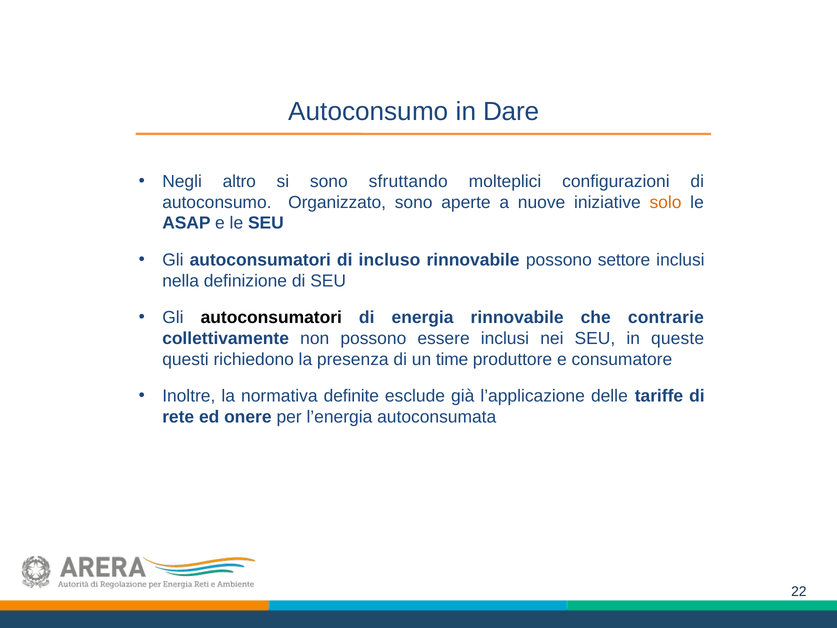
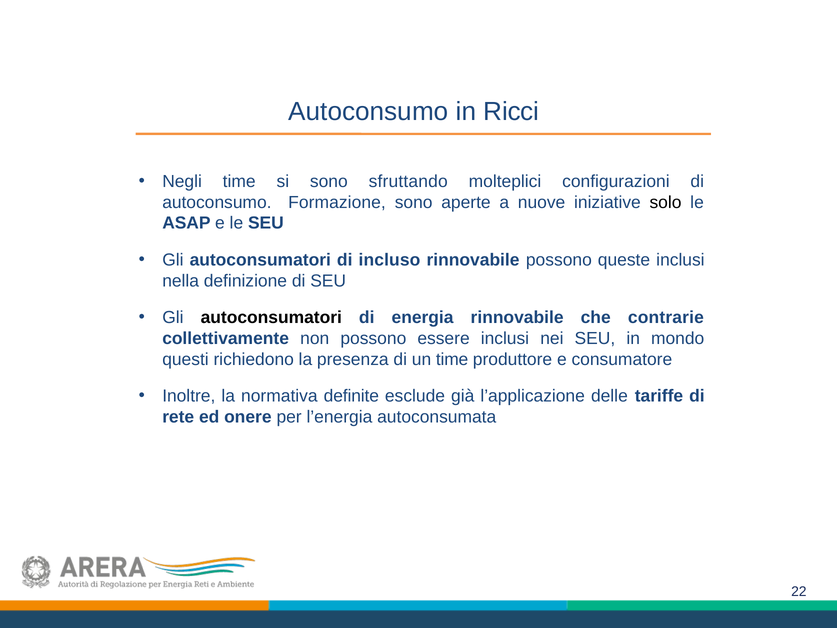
Dare: Dare -> Ricci (511, 112)
Negli altro: altro -> time (239, 181)
Organizzato: Organizzato -> Formazione (337, 202)
solo colour: orange -> black (666, 202)
settore: settore -> queste (624, 260)
queste: queste -> mondo (678, 338)
